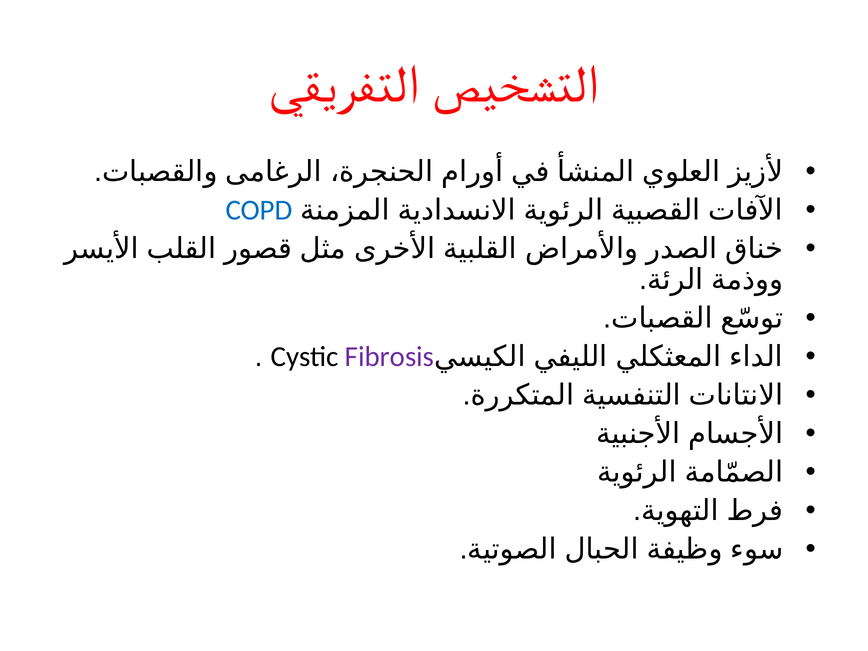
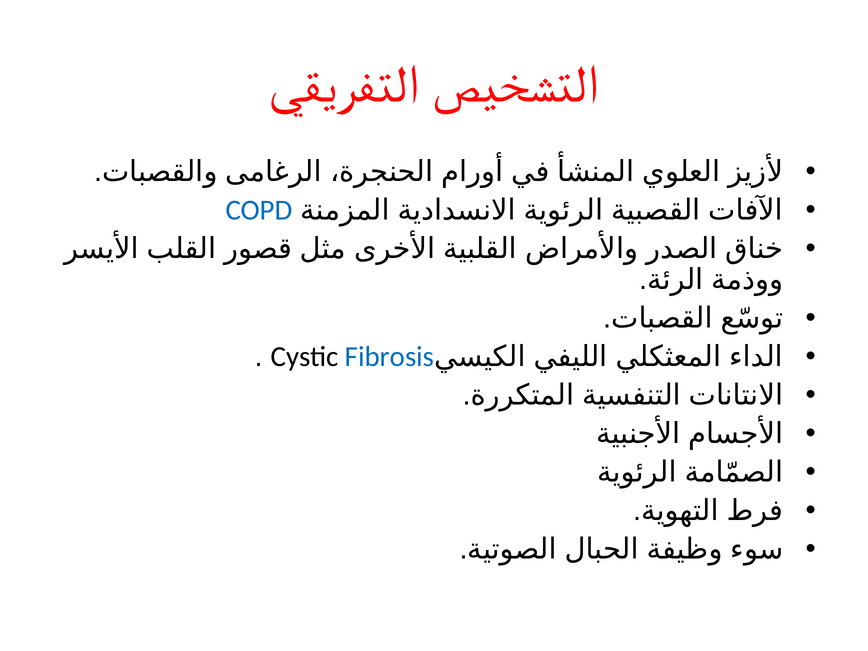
Fibrosis colour: purple -> blue (390, 357)
